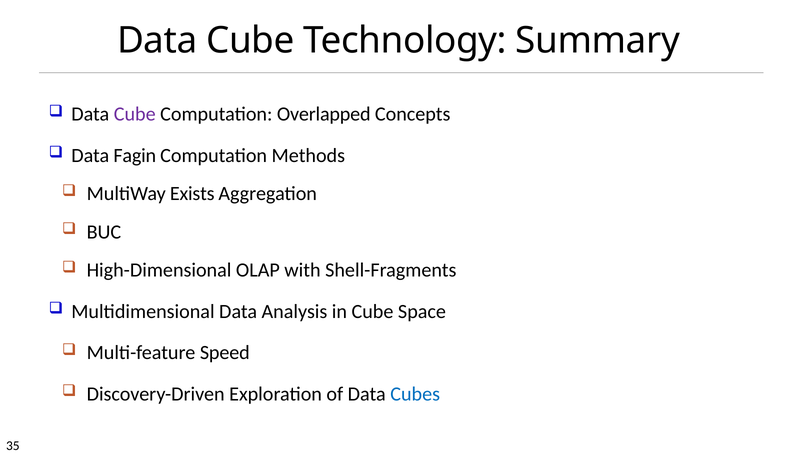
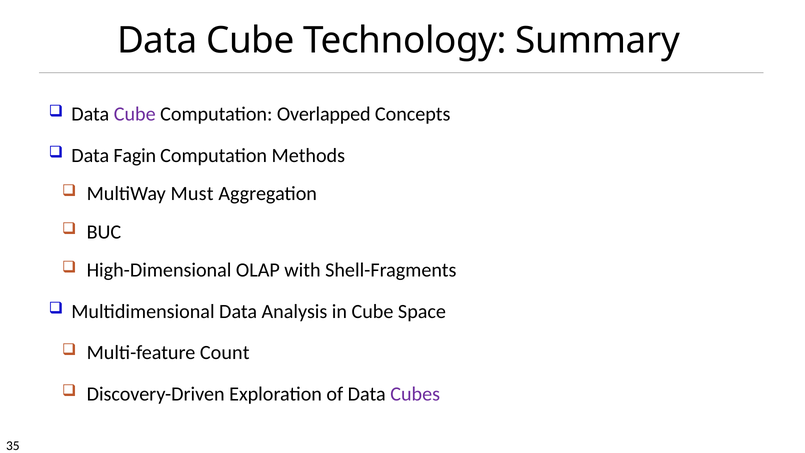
Exists: Exists -> Must (192, 194)
Speed: Speed -> Count (225, 353)
Cubes colour: blue -> purple (415, 394)
